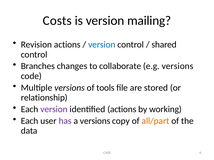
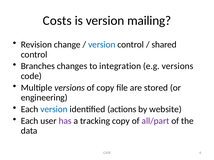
Revision actions: actions -> change (67, 45)
collaborate: collaborate -> integration (120, 66)
of tools: tools -> copy (105, 88)
relationship: relationship -> engineering (44, 98)
version colour: purple -> blue (54, 110)
working: working -> website (165, 110)
a versions: versions -> tracking (95, 121)
all/part colour: orange -> purple (155, 121)
